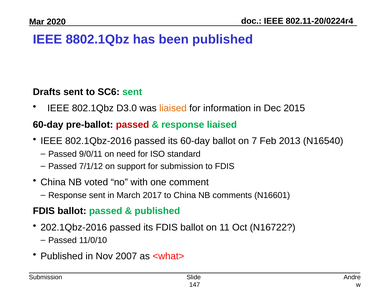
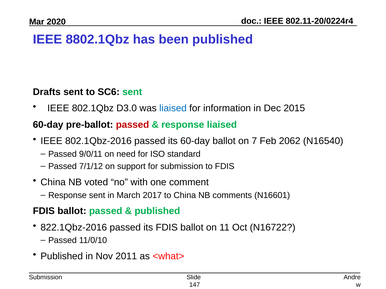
liaised colour: orange -> blue (173, 108)
2013: 2013 -> 2062 (290, 141)
202.1Qbz-2016: 202.1Qbz-2016 -> 822.1Qbz-2016 (74, 228)
2007: 2007 -> 2011 (126, 257)
